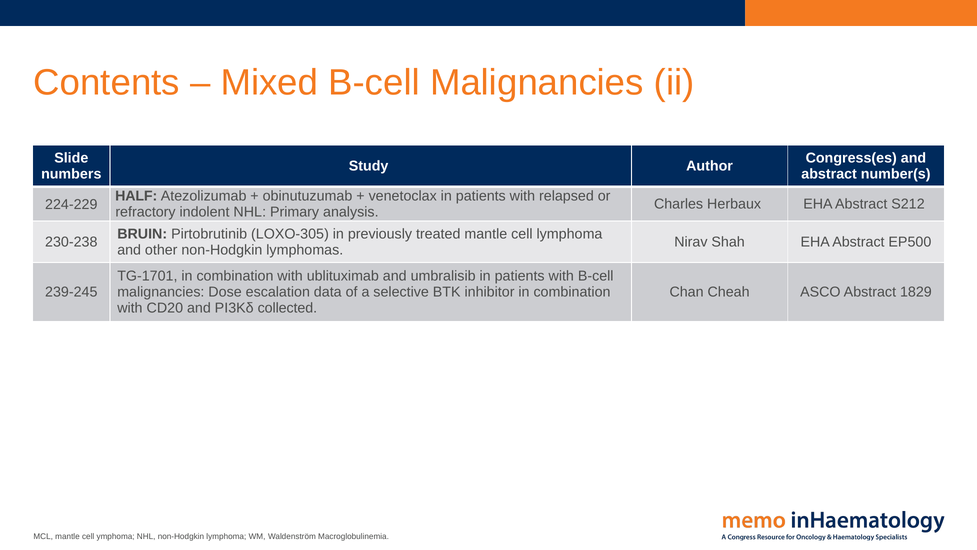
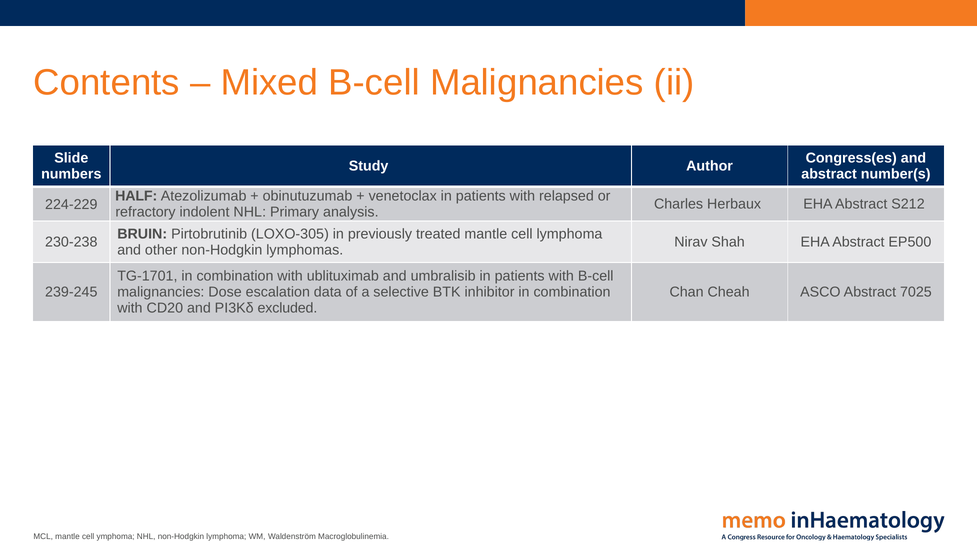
1829: 1829 -> 7025 (916, 292)
collected: collected -> excluded (287, 308)
